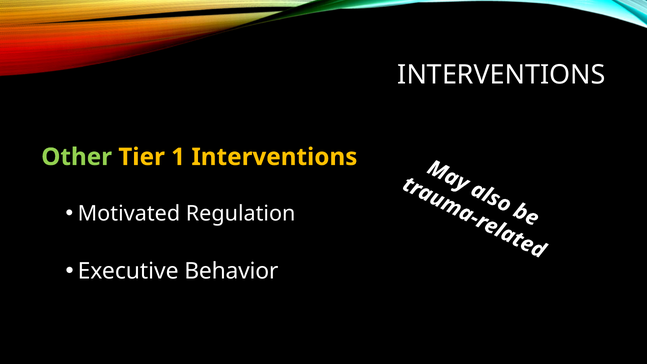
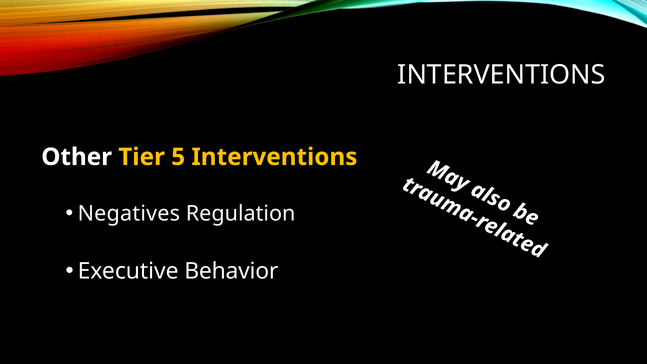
Other colour: light green -> white (77, 157)
1: 1 -> 5 (178, 157)
Motivated: Motivated -> Negatives (129, 214)
